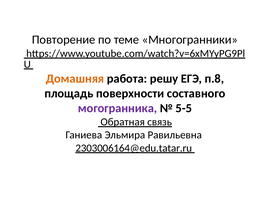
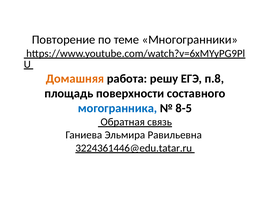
могогранника colour: purple -> blue (118, 108)
5-5: 5-5 -> 8-5 (184, 108)
2303006164@edu.tatar.ru: 2303006164@edu.tatar.ru -> 3224361446@edu.tatar.ru (134, 148)
